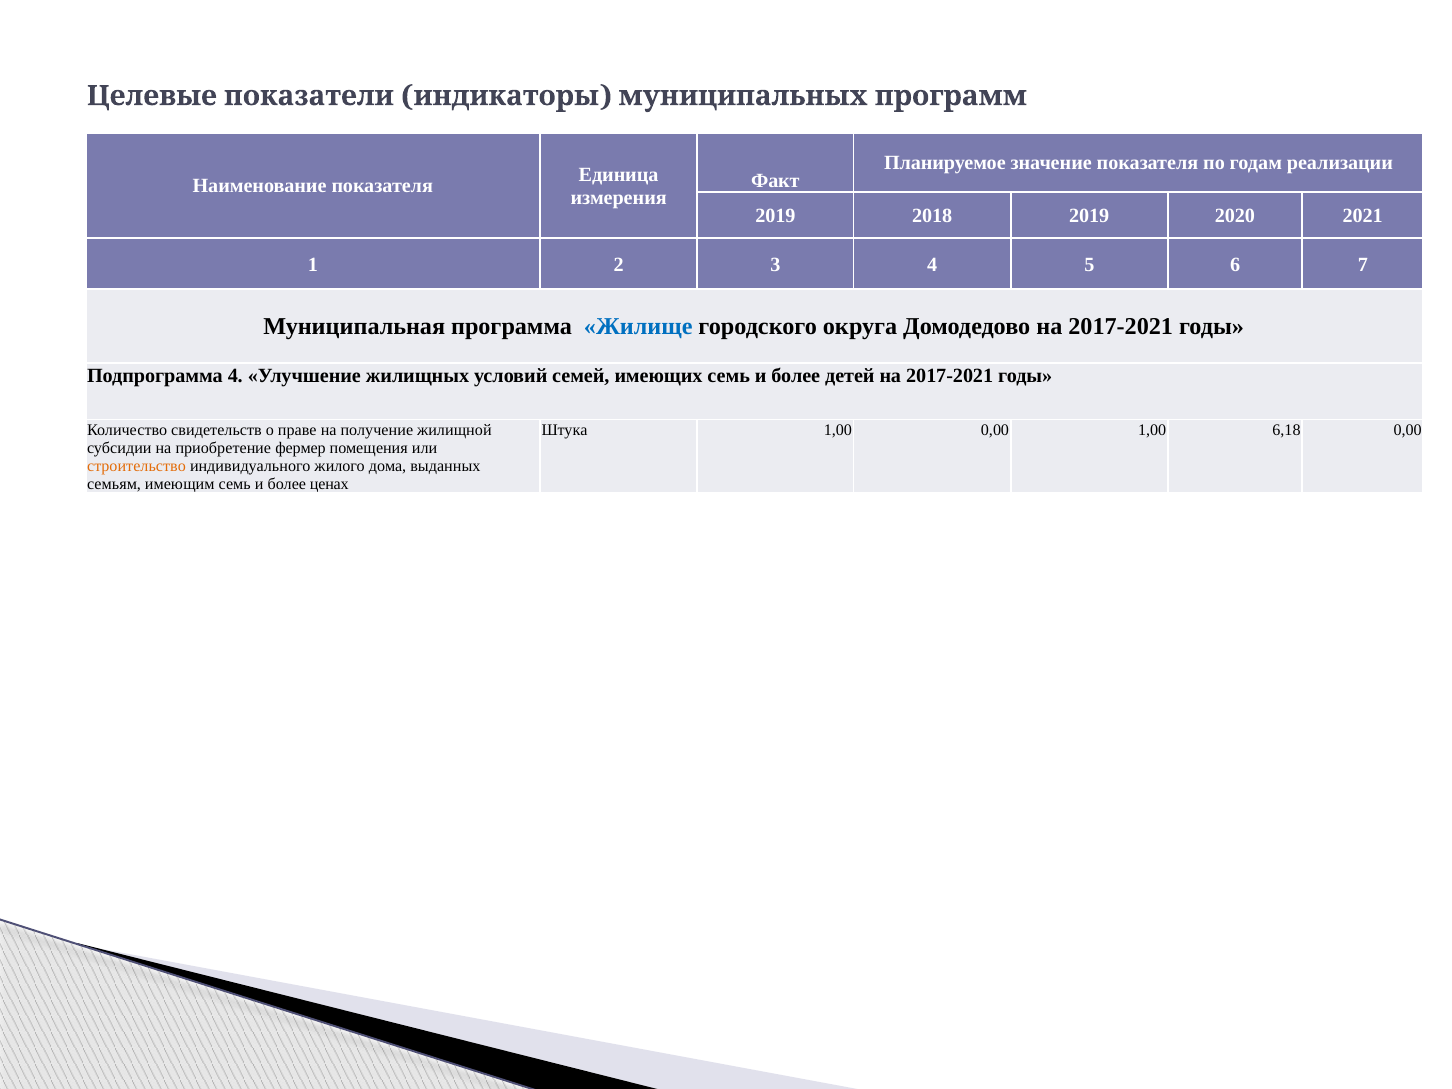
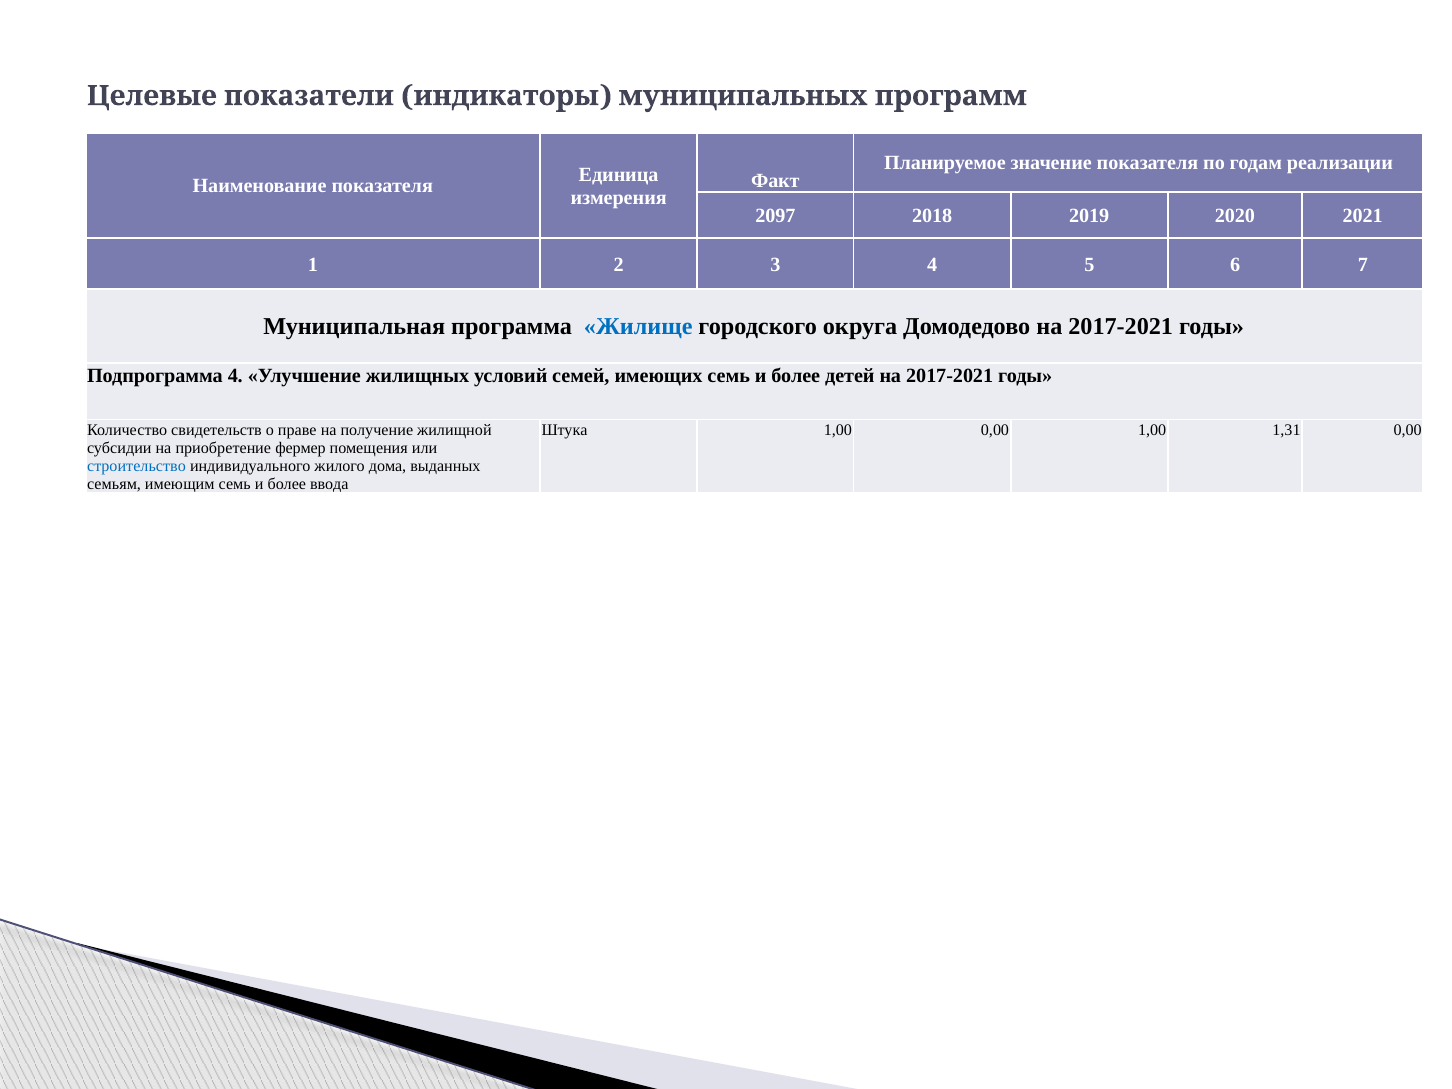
2019: 2019 -> 2097 (775, 216)
6,18: 6,18 -> 1,31 (1287, 430)
строительство colour: orange -> blue (137, 466)
ценах: ценах -> ввода (329, 484)
